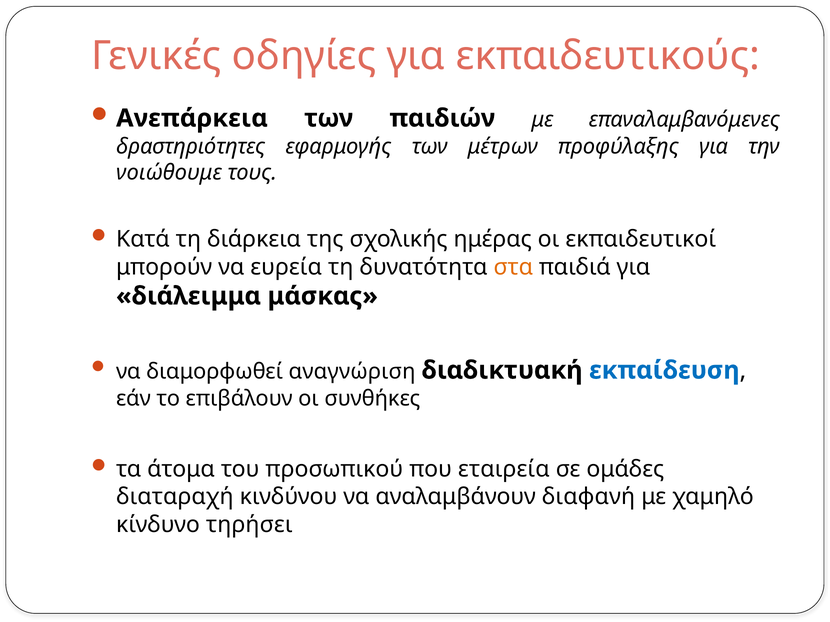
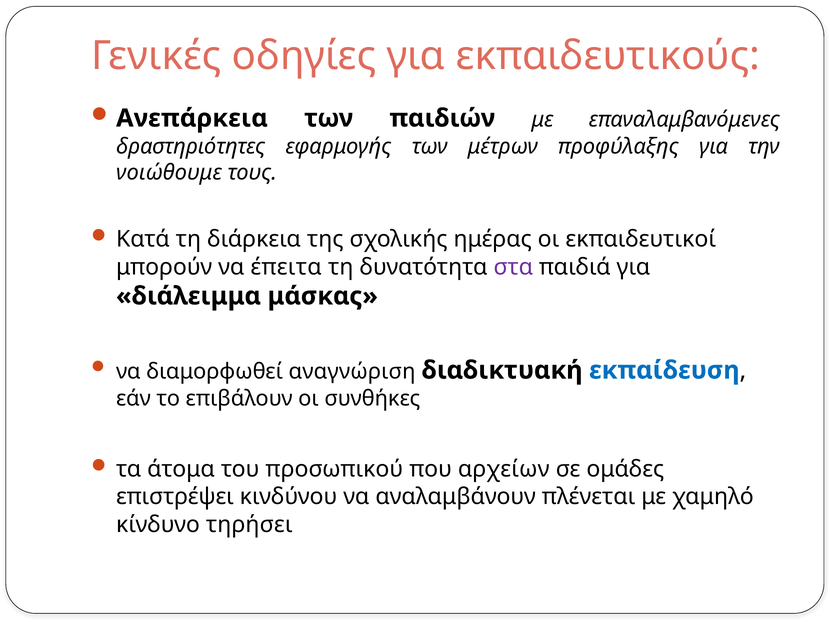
ευρεία: ευρεία -> έπειτα (286, 267)
στα colour: orange -> purple (513, 267)
εταιρεία: εταιρεία -> αρχείων (504, 470)
διαταραχή: διαταραχή -> επιστρέψει (175, 497)
διαφανή: διαφανή -> πλένεται (589, 497)
